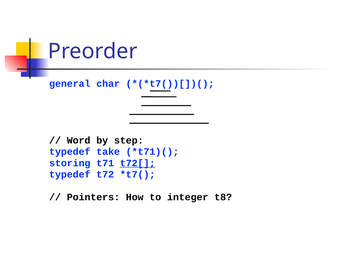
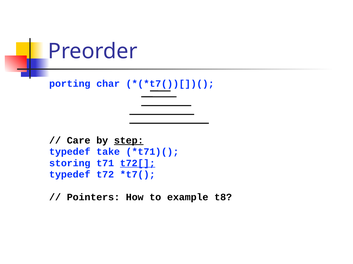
general: general -> porting (70, 84)
Word: Word -> Care (79, 141)
step underline: none -> present (129, 141)
integer: integer -> example (188, 198)
